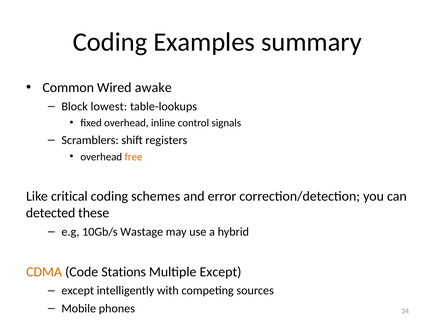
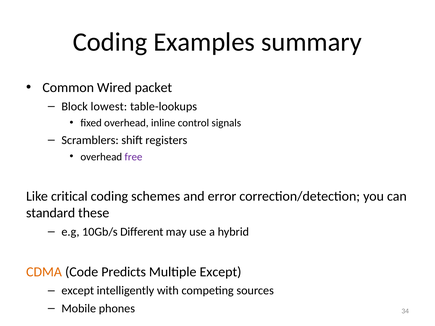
awake: awake -> packet (153, 88)
free colour: orange -> purple (133, 157)
detected: detected -> standard (51, 213)
Wastage: Wastage -> Different (142, 232)
Stations: Stations -> Predicts (124, 272)
